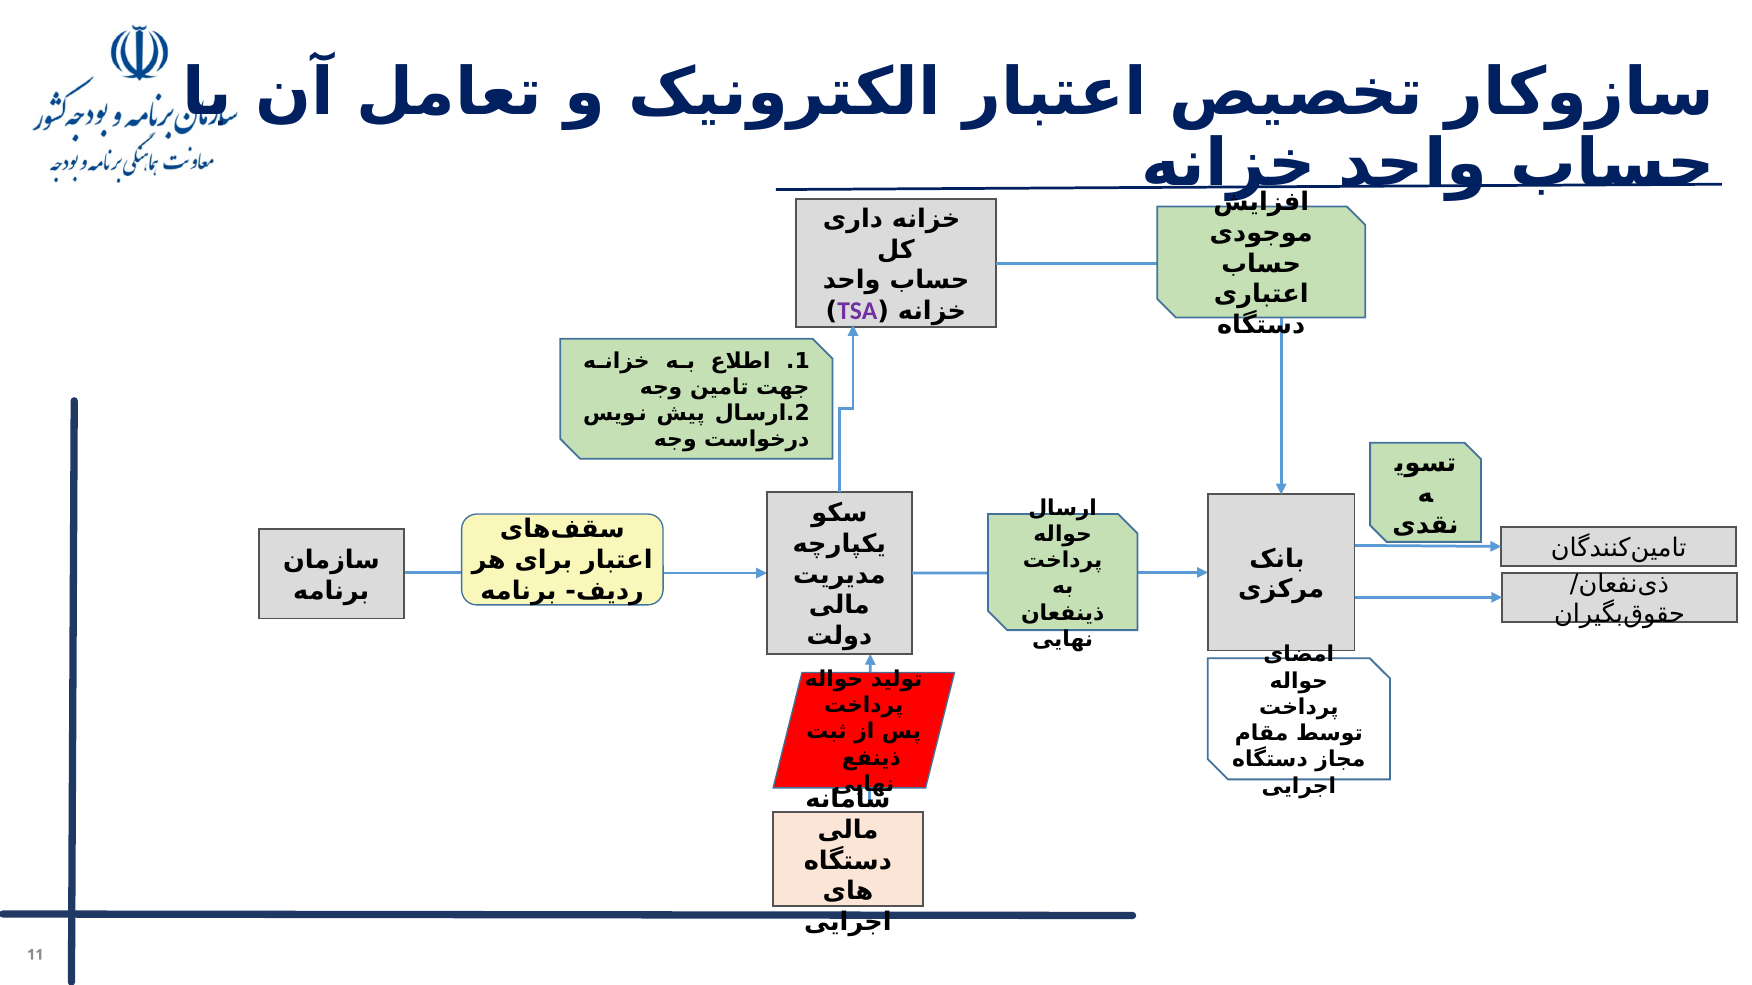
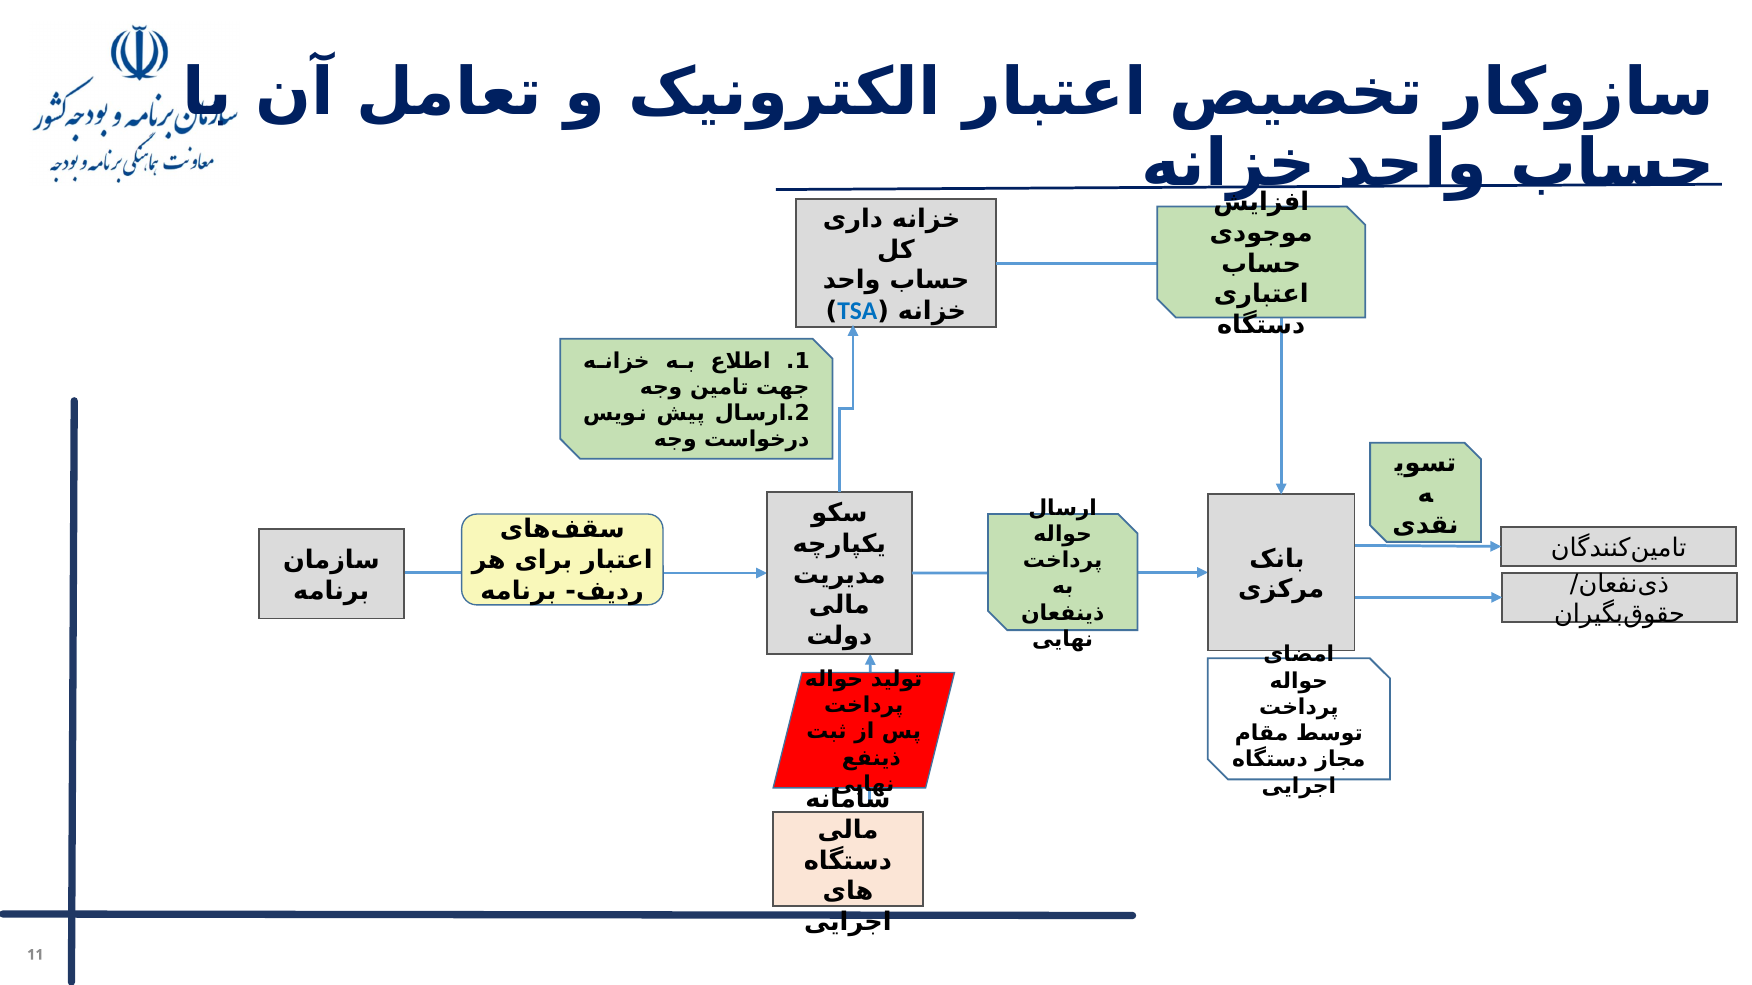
TSA colour: purple -> blue (857, 311)
